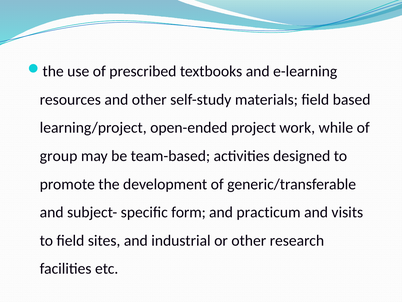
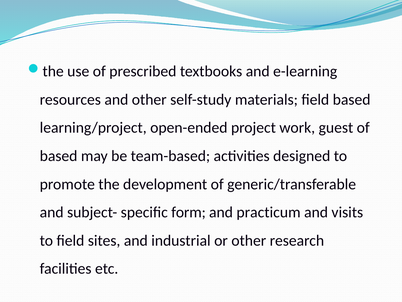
while: while -> guest (336, 128)
group: group -> based (59, 156)
